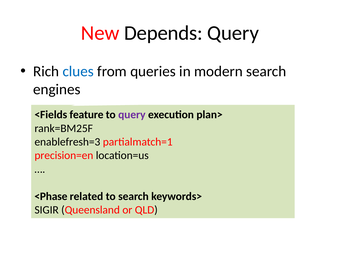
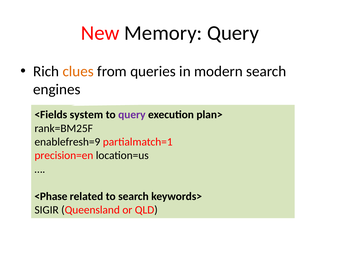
Depends: Depends -> Memory (163, 33)
clues colour: blue -> orange (78, 71)
feature: feature -> system (86, 115)
enablefresh=3: enablefresh=3 -> enablefresh=9 (67, 142)
